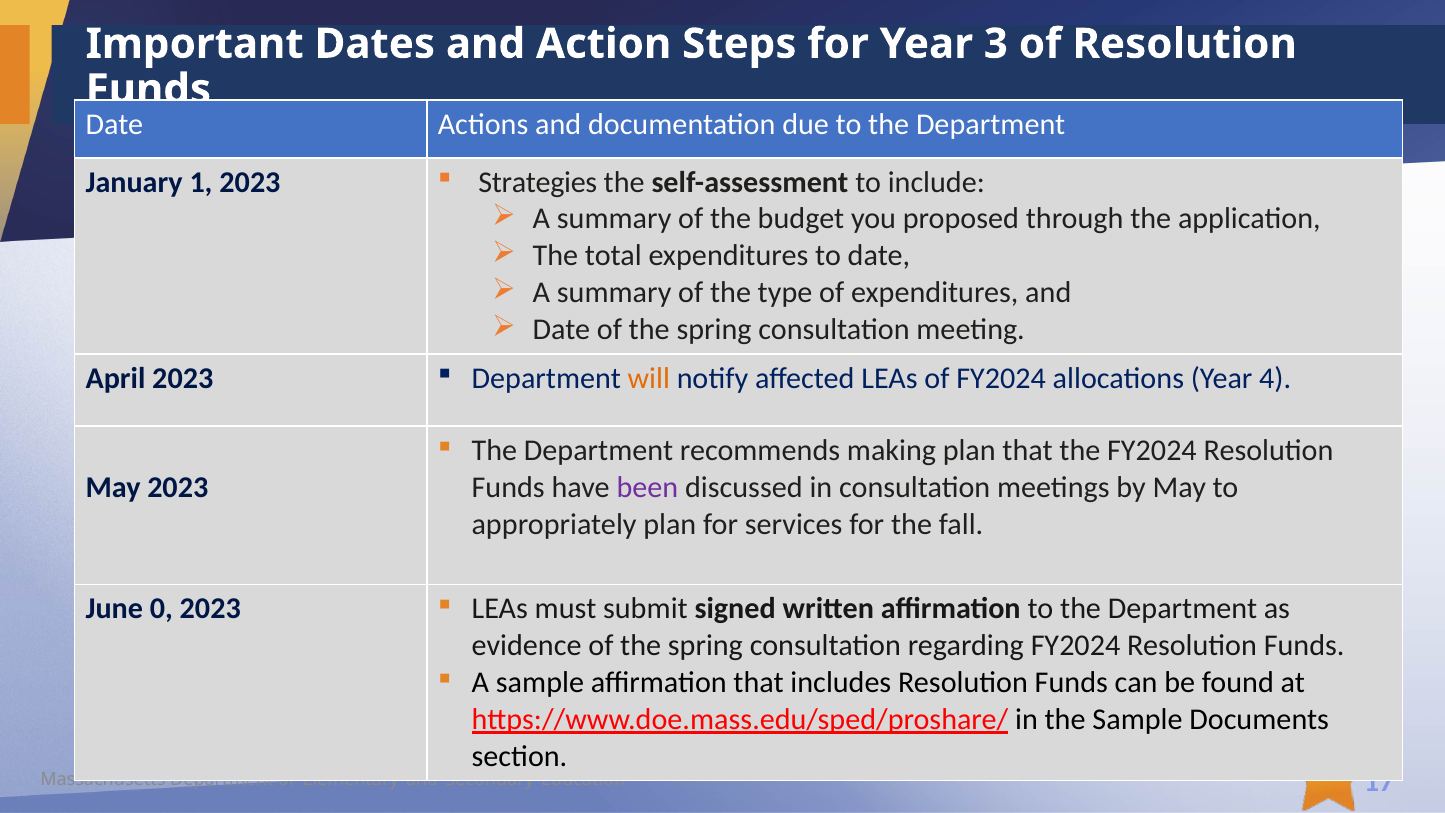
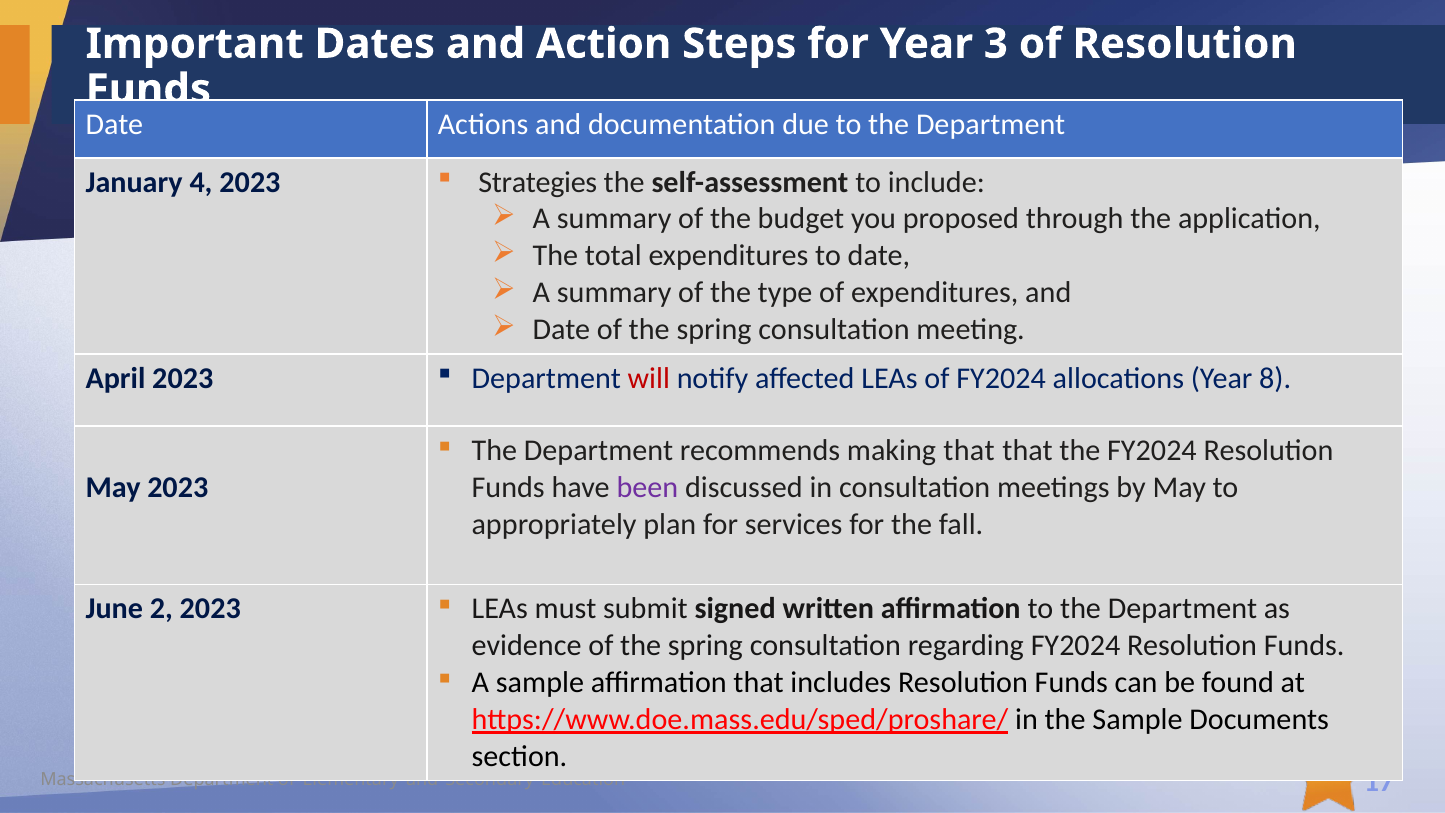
1: 1 -> 4 (201, 182)
will colour: orange -> red (649, 378)
4: 4 -> 8 (1275, 378)
making plan: plan -> that (969, 450)
0: 0 -> 2 (161, 609)
